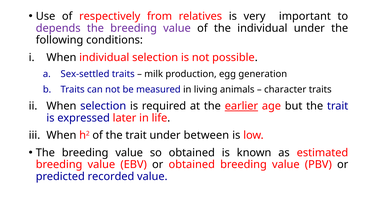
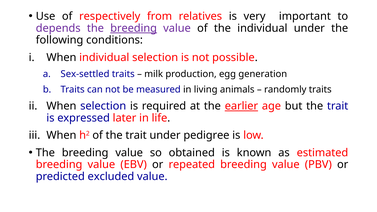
breeding underline: none -> present (134, 28)
character: character -> randomly (285, 90)
between: between -> pedigree (206, 135)
or obtained: obtained -> repeated (192, 165)
recorded: recorded -> excluded (111, 177)
